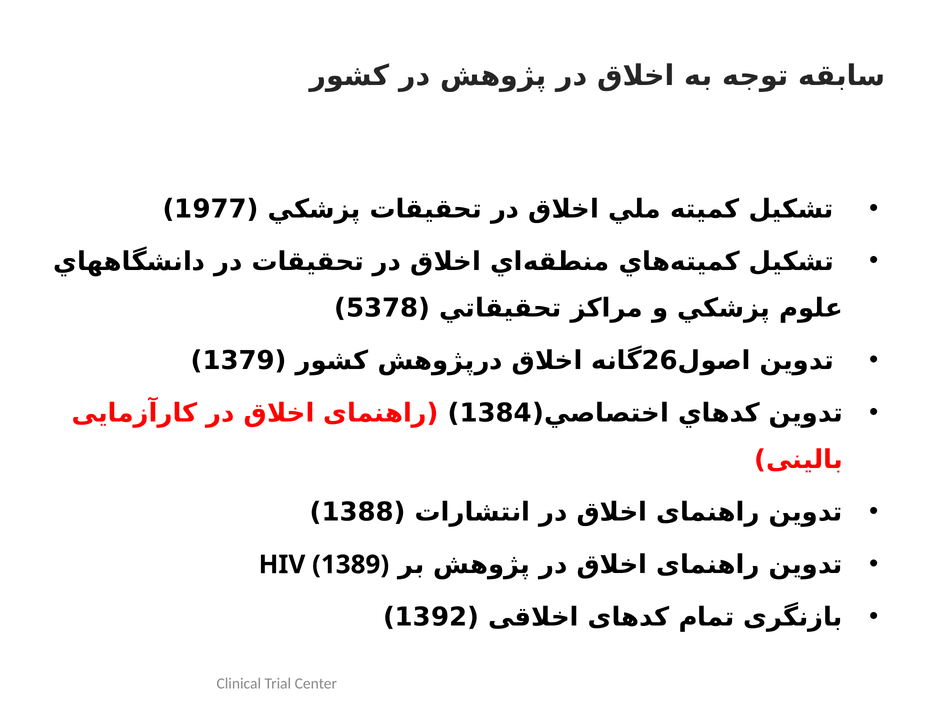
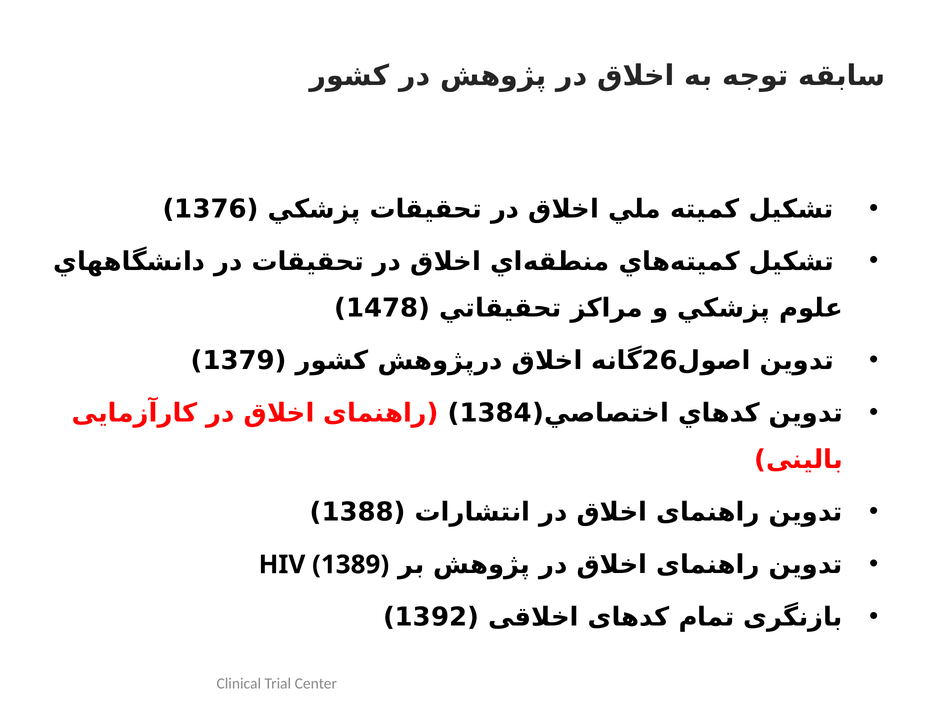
1977: 1977 -> 1376 (211, 209)
5378: 5378 -> 1478 (382, 308)
